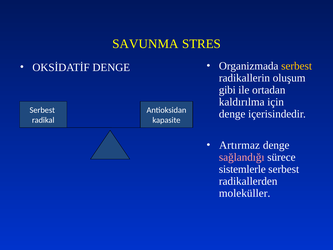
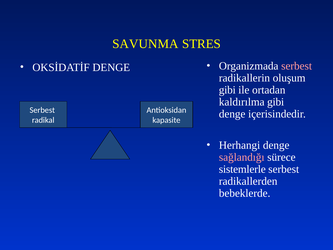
serbest colour: yellow -> pink (297, 66)
kaldırılma için: için -> gibi (276, 102)
Artırmaz: Artırmaz -> Herhangi (240, 145)
moleküller: moleküller -> bebeklerde (245, 193)
